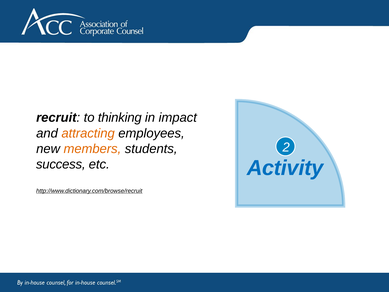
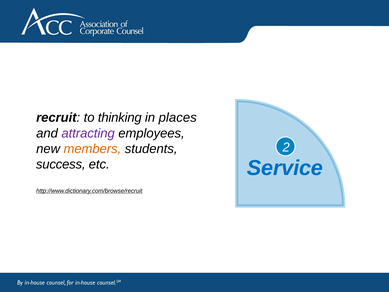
impact: impact -> places (178, 118)
attracting colour: orange -> purple (88, 133)
Activity: Activity -> Service (285, 168)
